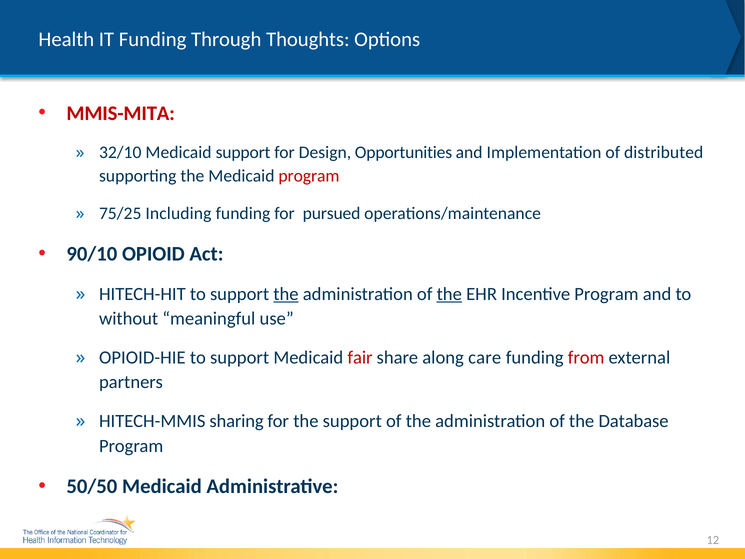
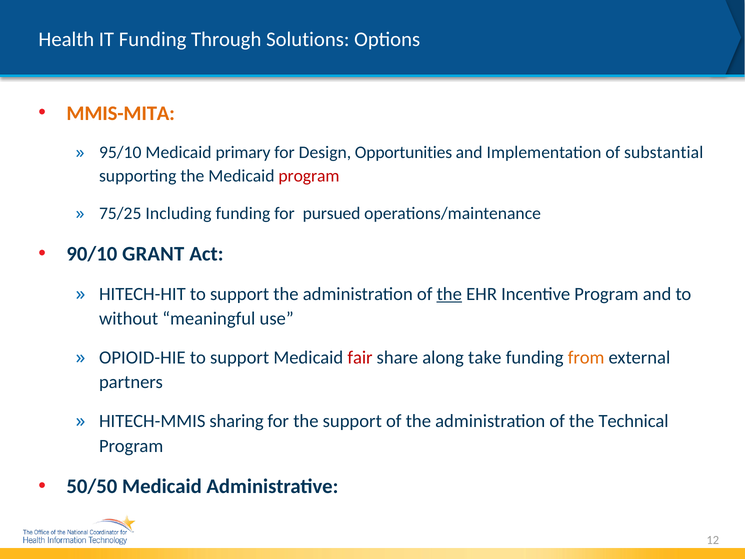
Thoughts: Thoughts -> Solutions (308, 39)
MMIS-MITA colour: red -> orange (121, 113)
32/10: 32/10 -> 95/10 (120, 153)
Medicaid support: support -> primary (243, 153)
distributed: distributed -> substantial (664, 153)
OPIOID: OPIOID -> GRANT (153, 254)
the underline: present -> none (286, 294)
care: care -> take (485, 357)
from colour: red -> orange (586, 357)
Database: Database -> Technical (634, 421)
